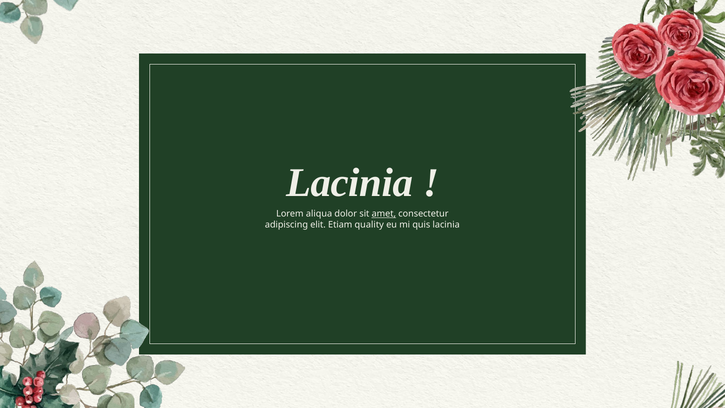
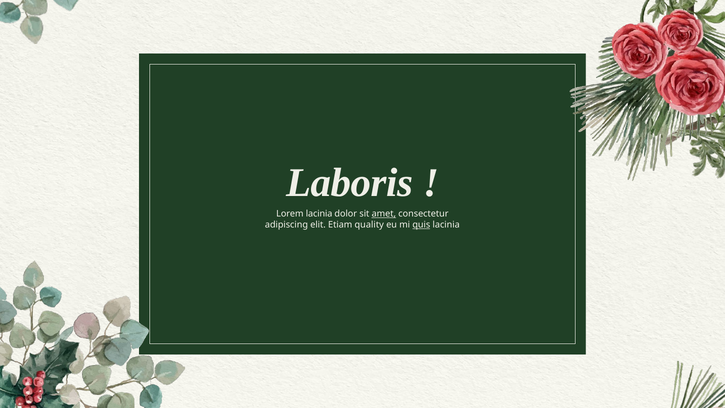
Lacinia: Lacinia -> Laboris (350, 183)
Lorem aliqua: aliqua -> lacinia (319, 214)
quis underline: none -> present (421, 225)
